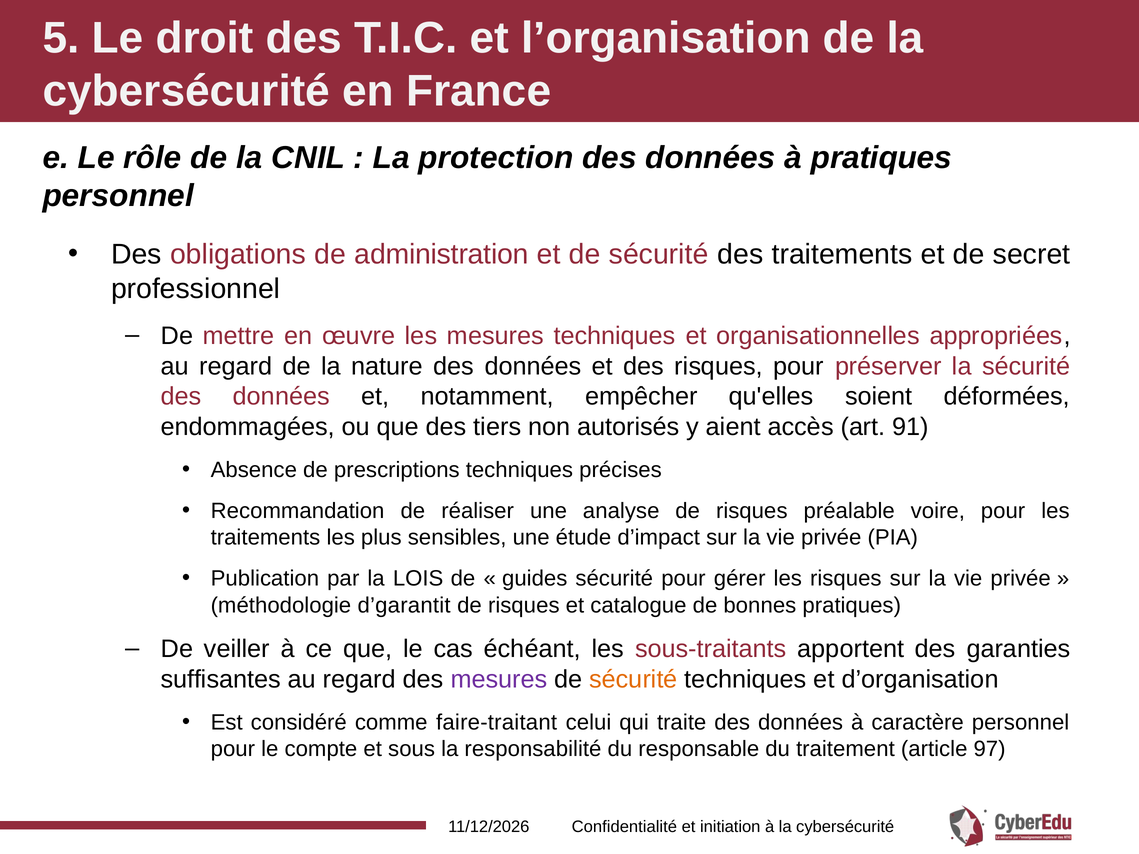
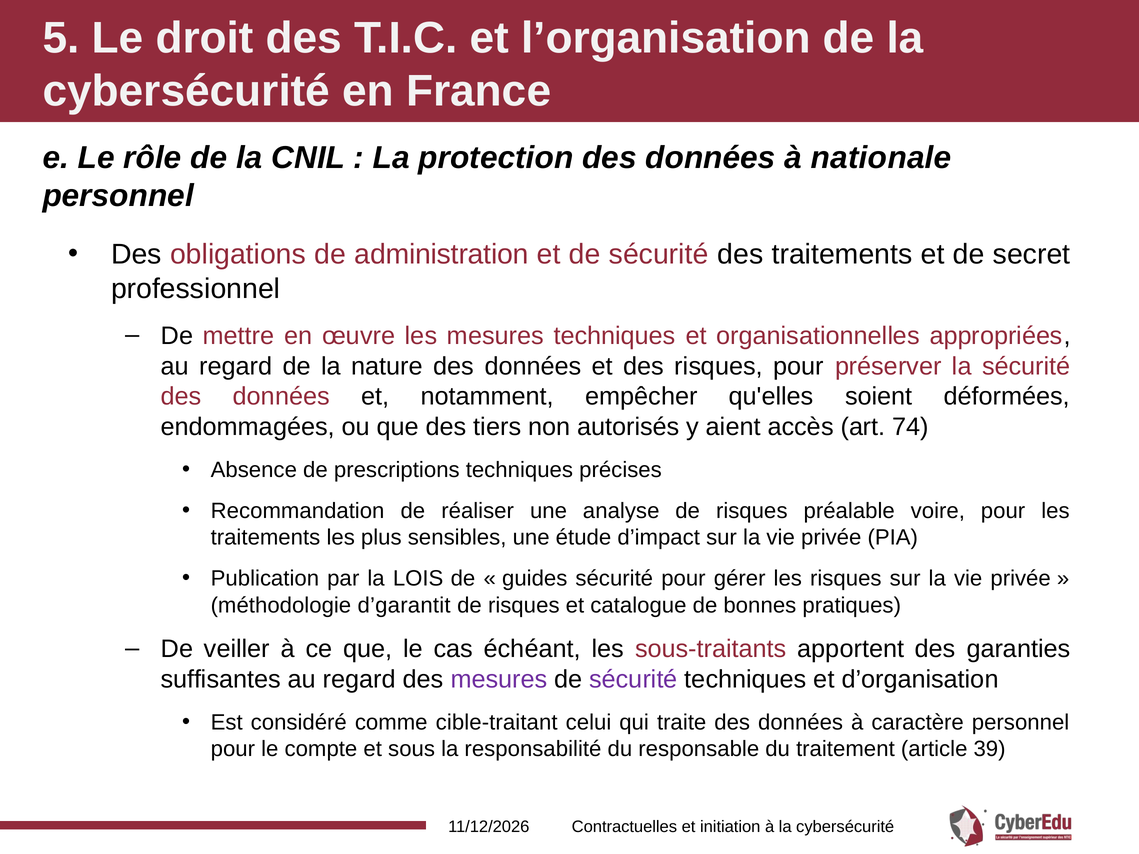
à pratiques: pratiques -> nationale (881, 158)
91: 91 -> 74 (911, 427)
sécurité colour: orange -> purple (633, 680)
faire-traitant: faire-traitant -> cible-traitant (497, 723)
97: 97 -> 39 (990, 749)
Confidentialité: Confidentialité -> Contractuelles (624, 827)
